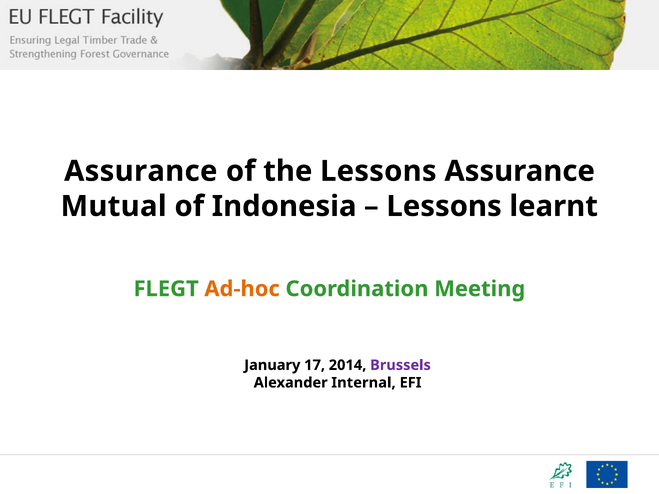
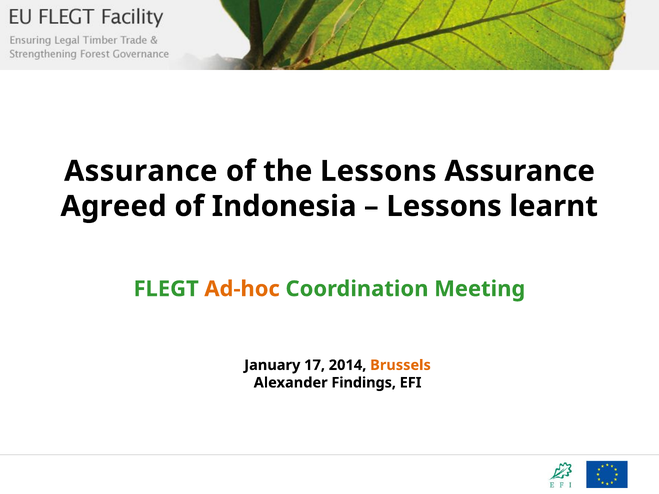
Mutual: Mutual -> Agreed (114, 206)
Brussels colour: purple -> orange (400, 365)
Internal: Internal -> Findings (364, 383)
